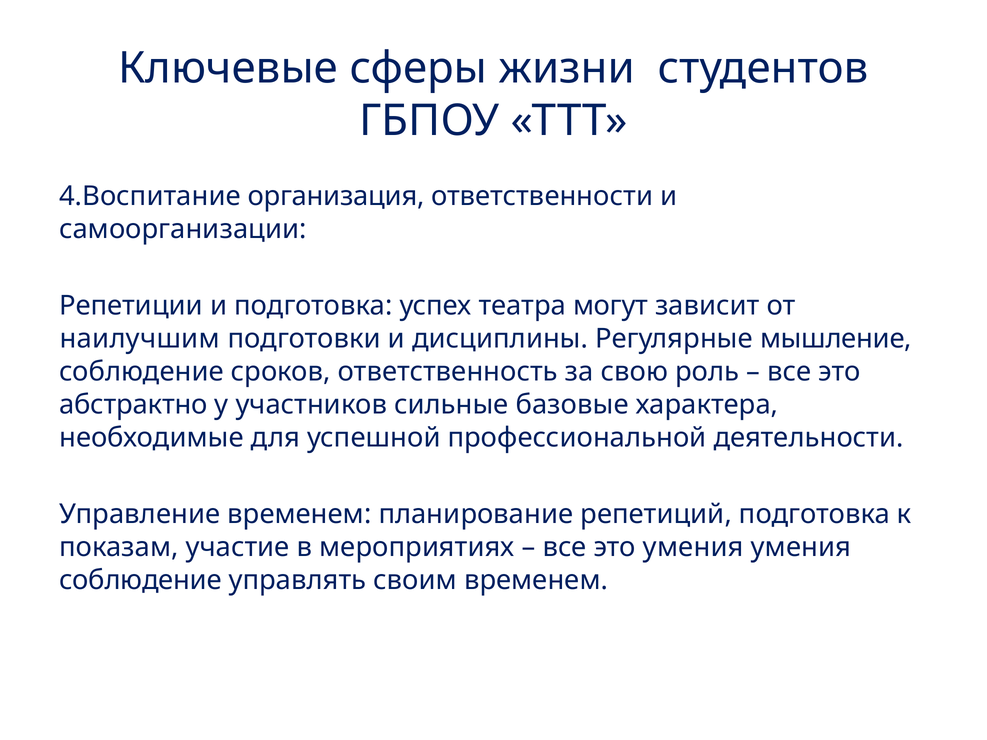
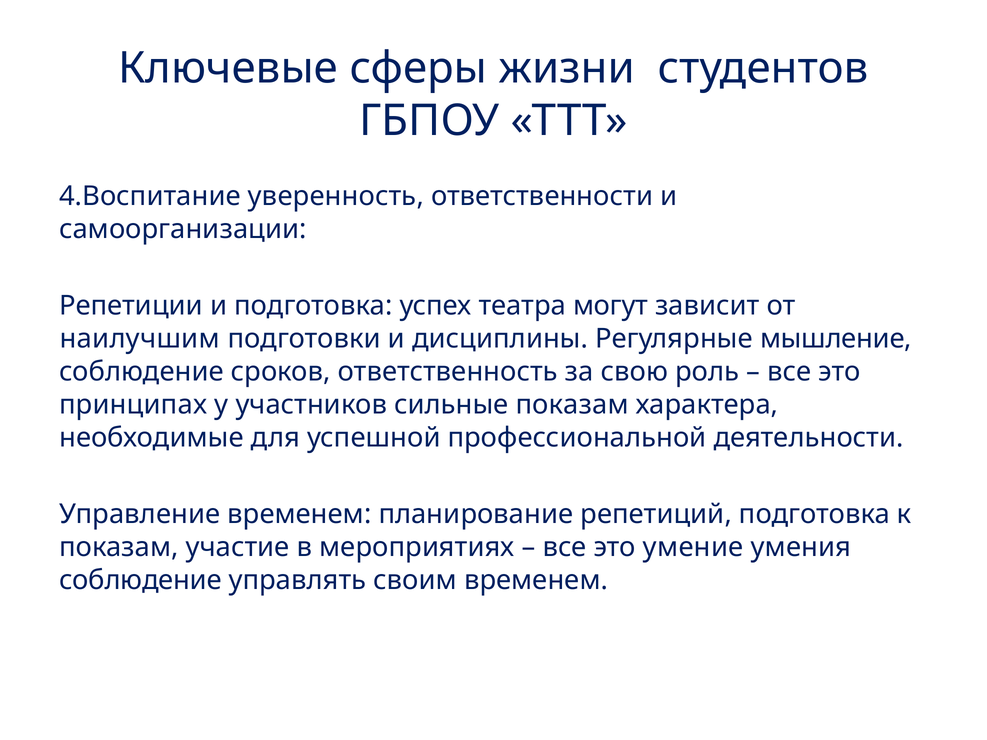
организация: организация -> уверенность (336, 196)
абстрактно: абстрактно -> принципах (133, 405)
сильные базовые: базовые -> показам (572, 405)
это умения: умения -> умение (693, 548)
